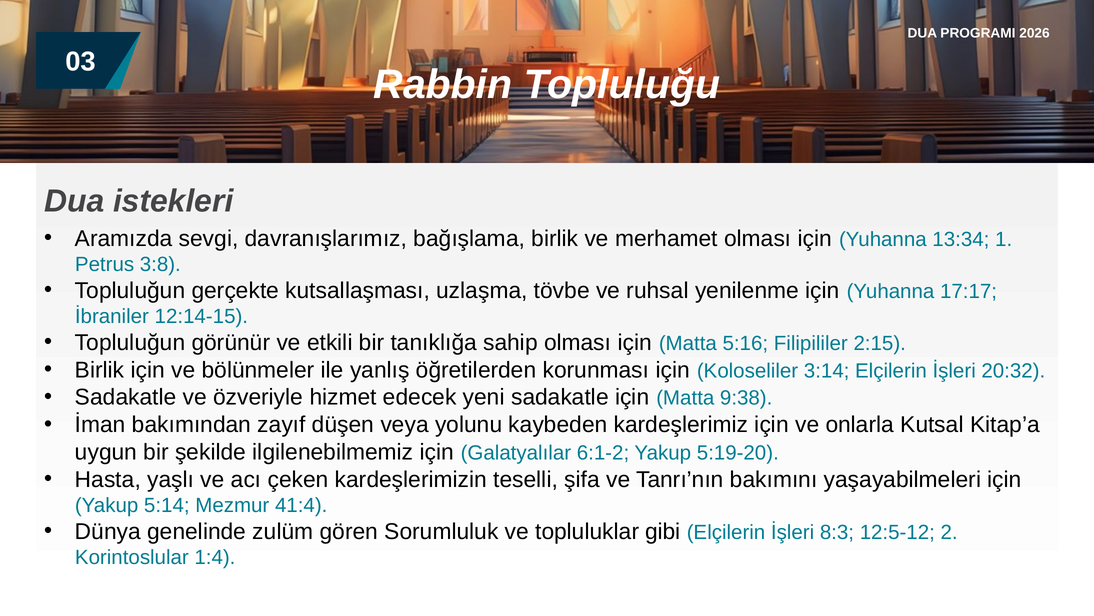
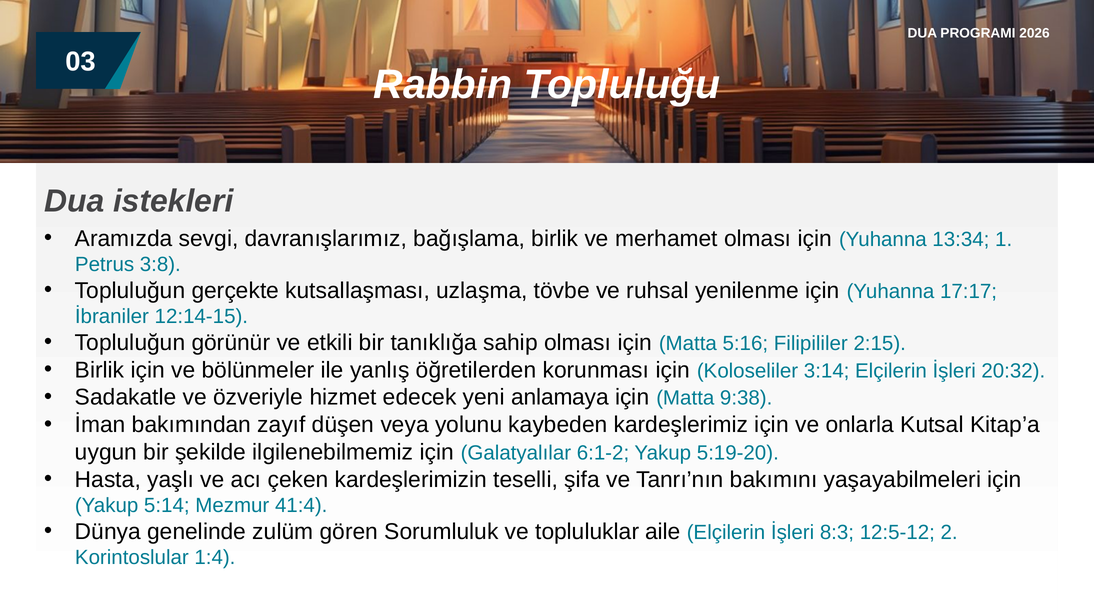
yeni sadakatle: sadakatle -> anlamaya (560, 397)
gibi: gibi -> aile (663, 531)
